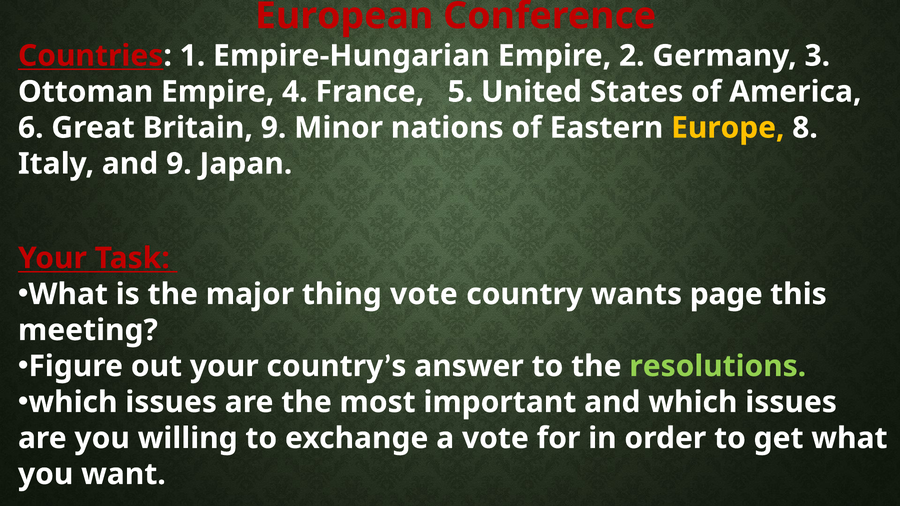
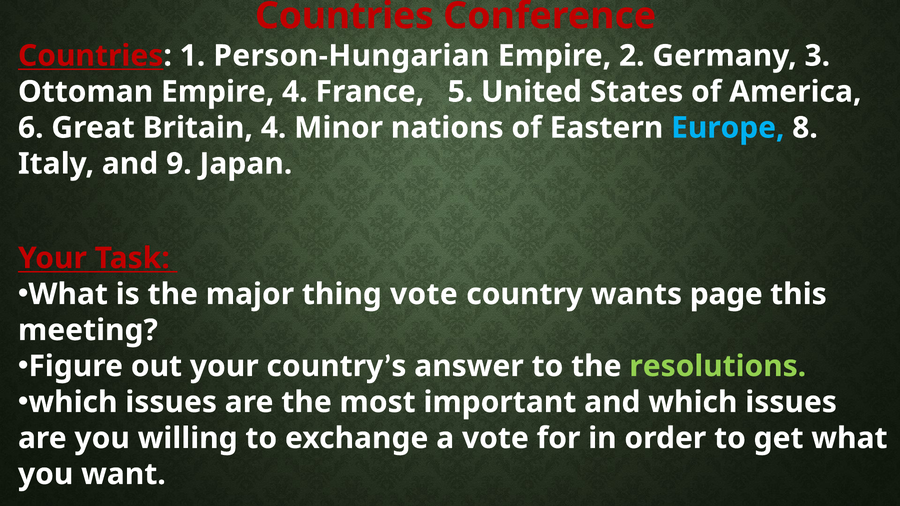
European: European -> Countries (344, 16)
Empire-Hungarian: Empire-Hungarian -> Person-Hungarian (351, 56)
Britain 9: 9 -> 4 (274, 128)
Europe colour: yellow -> light blue (728, 128)
